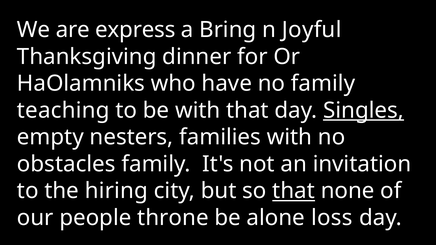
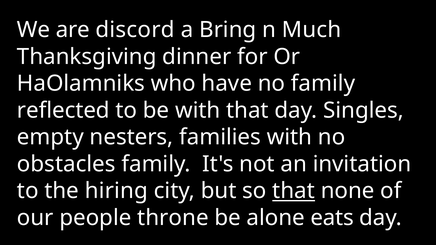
express: express -> discord (135, 30)
Joyful: Joyful -> Much (312, 30)
teaching: teaching -> reflected (63, 110)
Singles underline: present -> none (364, 110)
loss: loss -> eats (332, 218)
